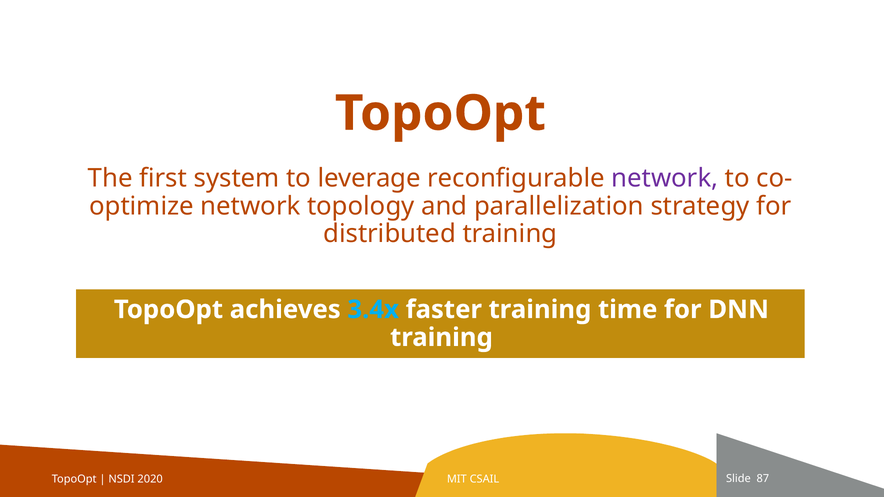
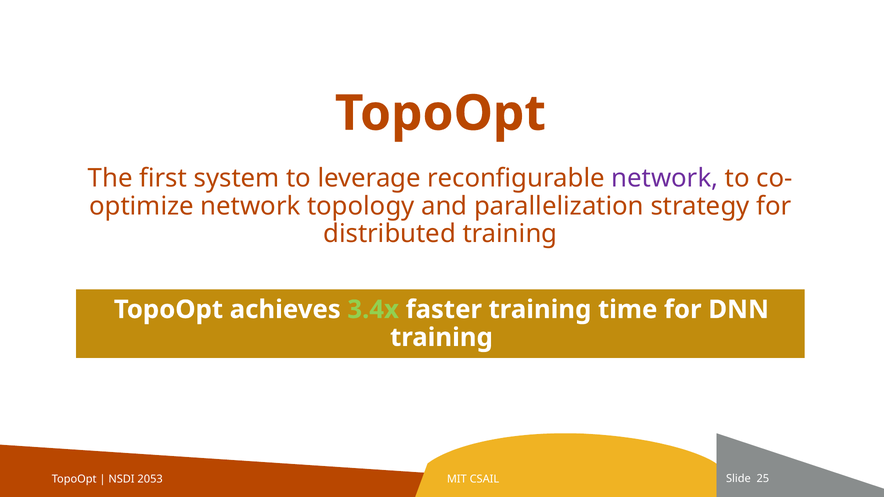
3.4x colour: light blue -> light green (373, 310)
2020: 2020 -> 2053 (150, 480)
87: 87 -> 25 (763, 479)
